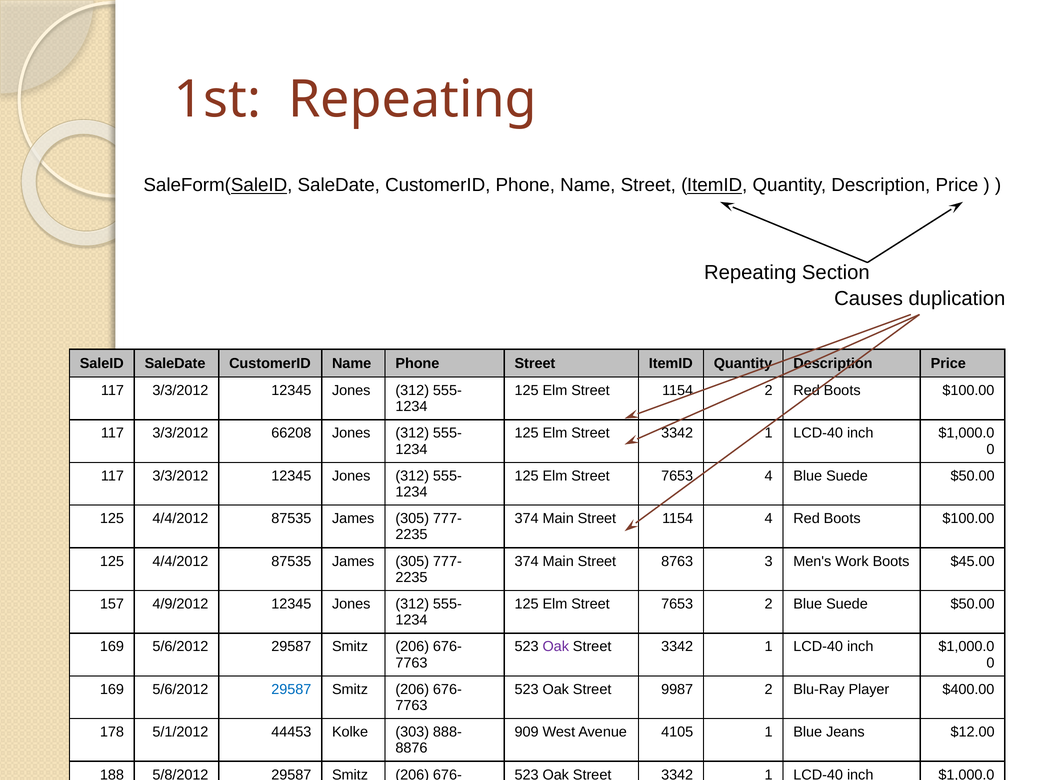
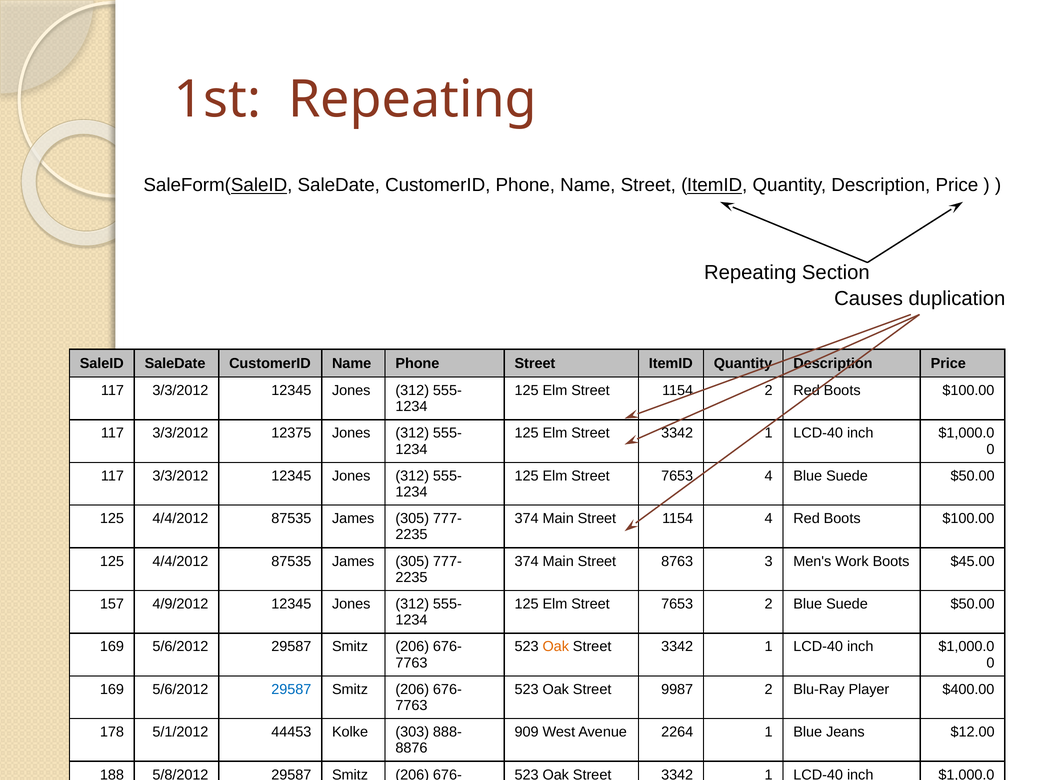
66208: 66208 -> 12375 (291, 434)
Oak colour: purple -> orange (556, 647)
4105: 4105 -> 2264 (677, 733)
